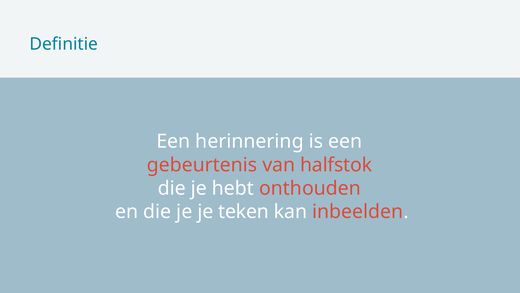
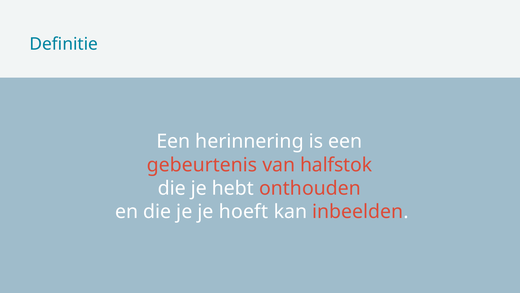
teken: teken -> hoeft (243, 211)
